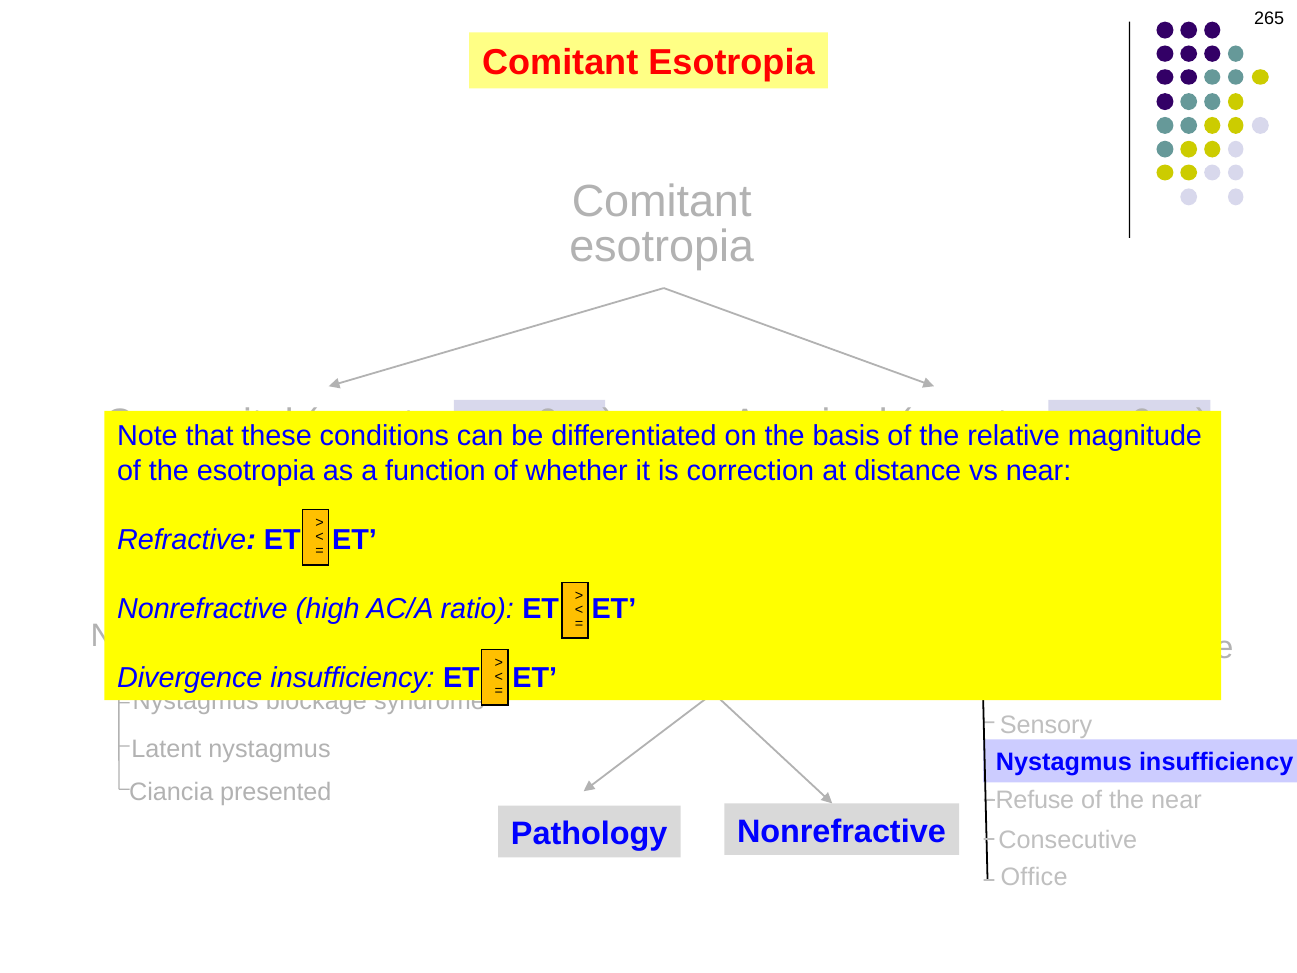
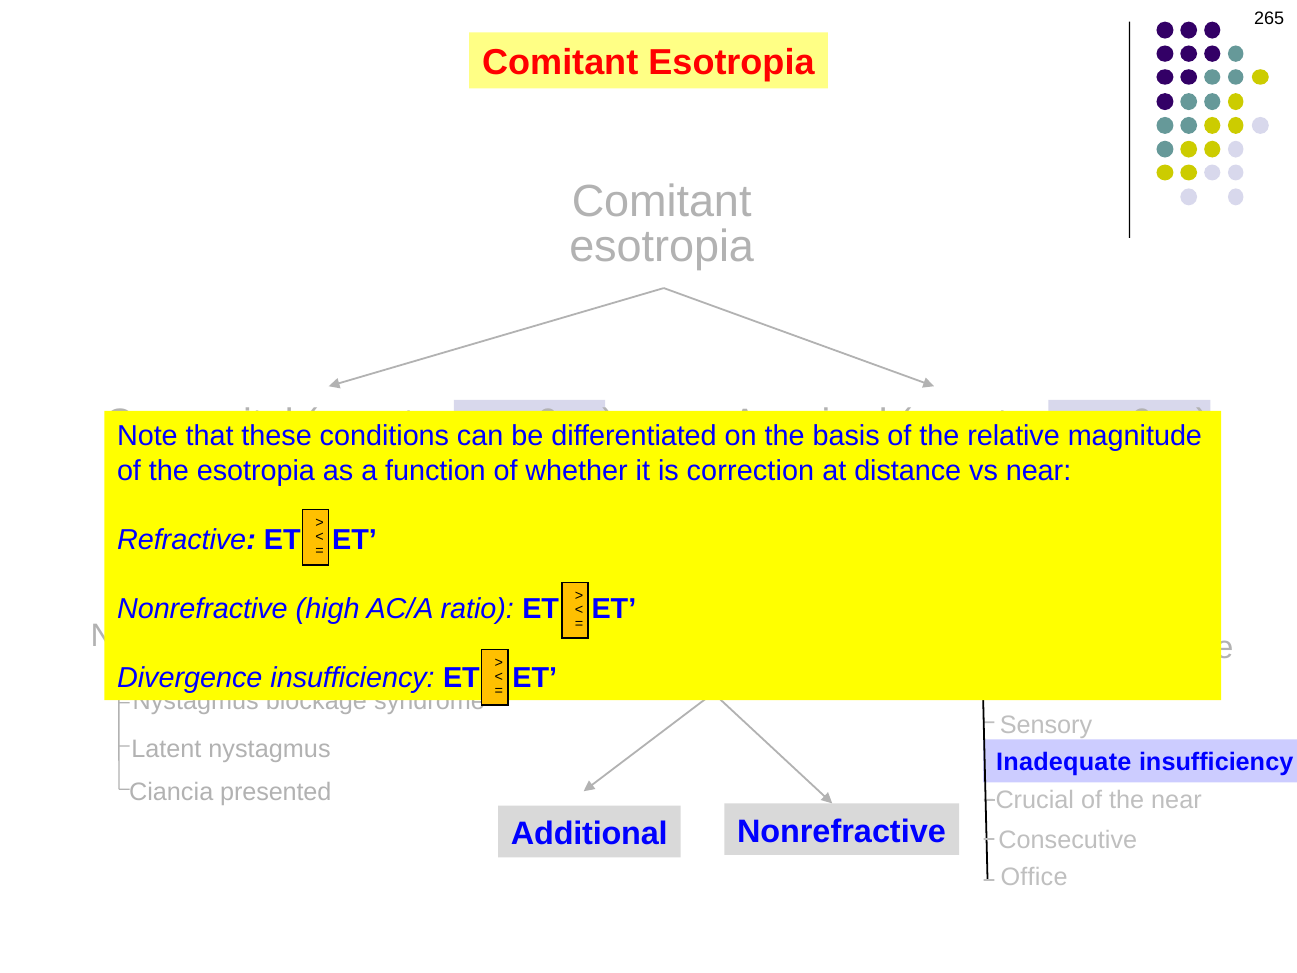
Nystagmus: Nystagmus -> Inadequate (1064, 762)
Refuse: Refuse -> Crucial (1035, 800)
Pathology: Pathology -> Additional (589, 834)
